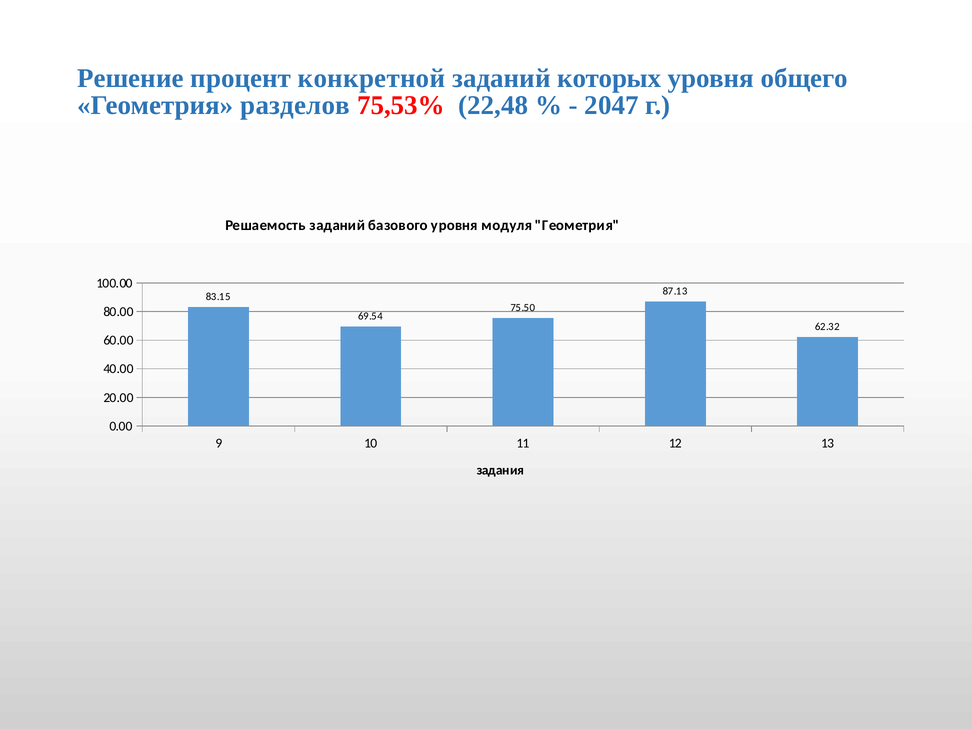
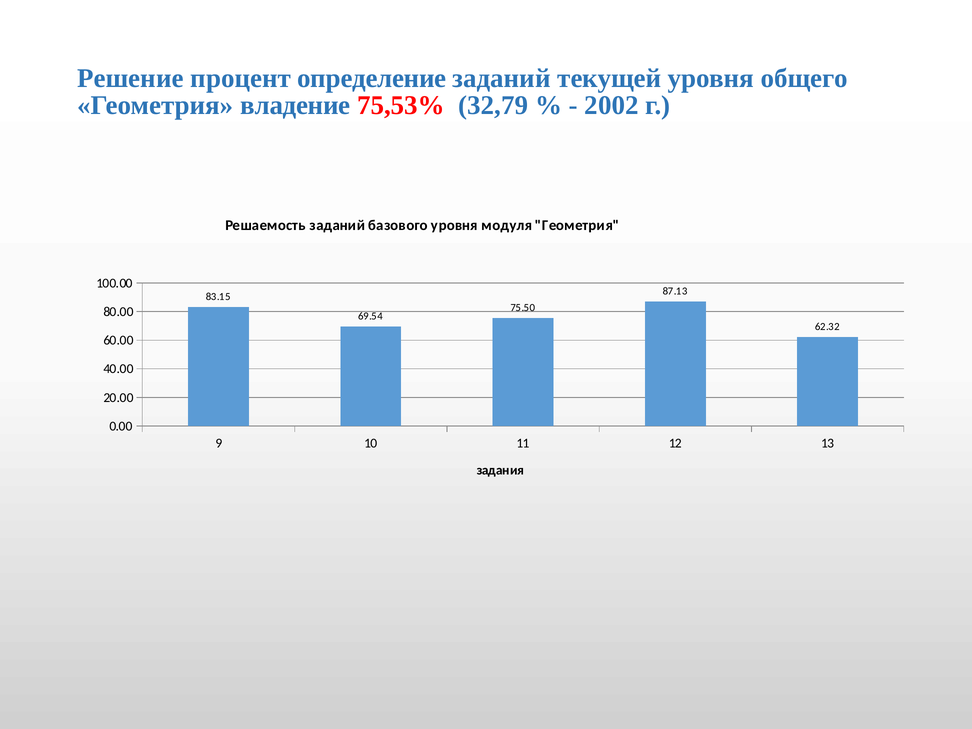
конкретной: конкретной -> определение (372, 78)
которых: которых -> текущей (609, 78)
разделов: разделов -> владение (295, 105)
22,48: 22,48 -> 32,79 (493, 105)
2047: 2047 -> 2002 (612, 105)
